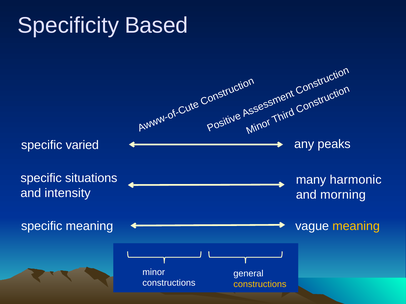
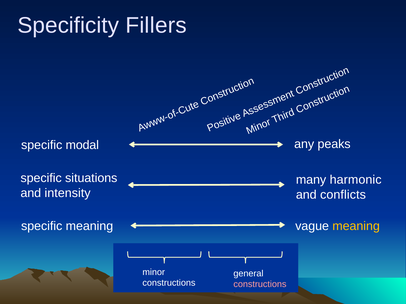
Based: Based -> Fillers (156, 26)
varied: varied -> modal (82, 145)
morning: morning -> conflicts (343, 195)
constructions colour: yellow -> pink (260, 285)
